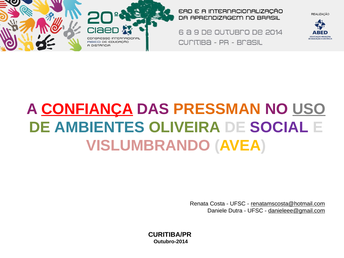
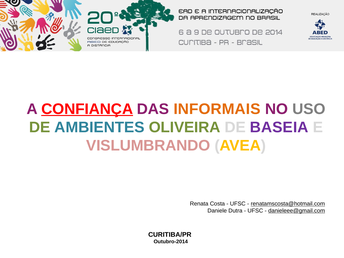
PRESSMAN: PRESSMAN -> INFORMAIS (217, 109)
USO underline: present -> none (309, 109)
SOCIAL: SOCIAL -> BASEIA (279, 127)
